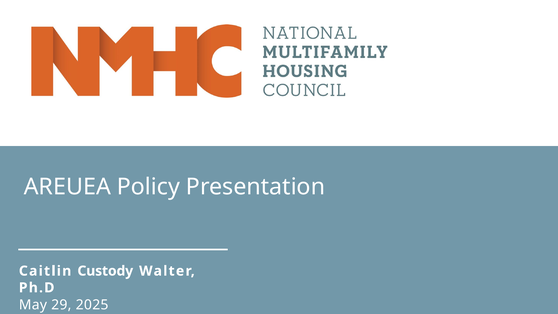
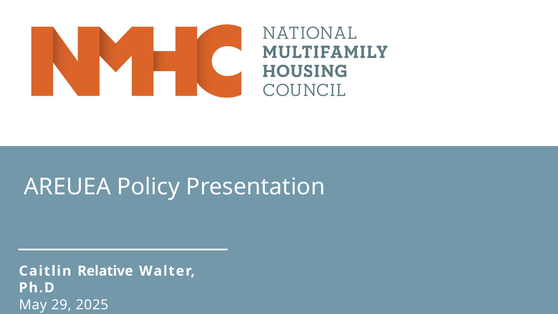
Custody: Custody -> Relative (105, 271)
